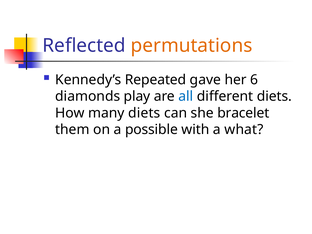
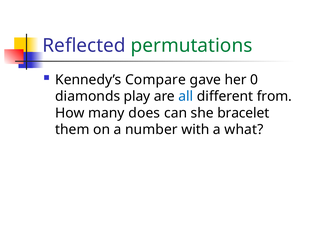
permutations colour: orange -> green (192, 46)
Repeated: Repeated -> Compare (155, 80)
6: 6 -> 0 (254, 80)
different diets: diets -> from (274, 96)
many diets: diets -> does (144, 113)
possible: possible -> number (151, 130)
